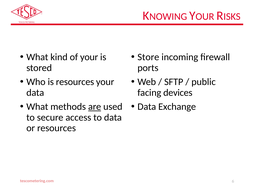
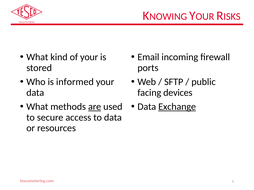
Store: Store -> Email (148, 57)
is resources: resources -> informed (75, 82)
Exchange underline: none -> present (177, 107)
